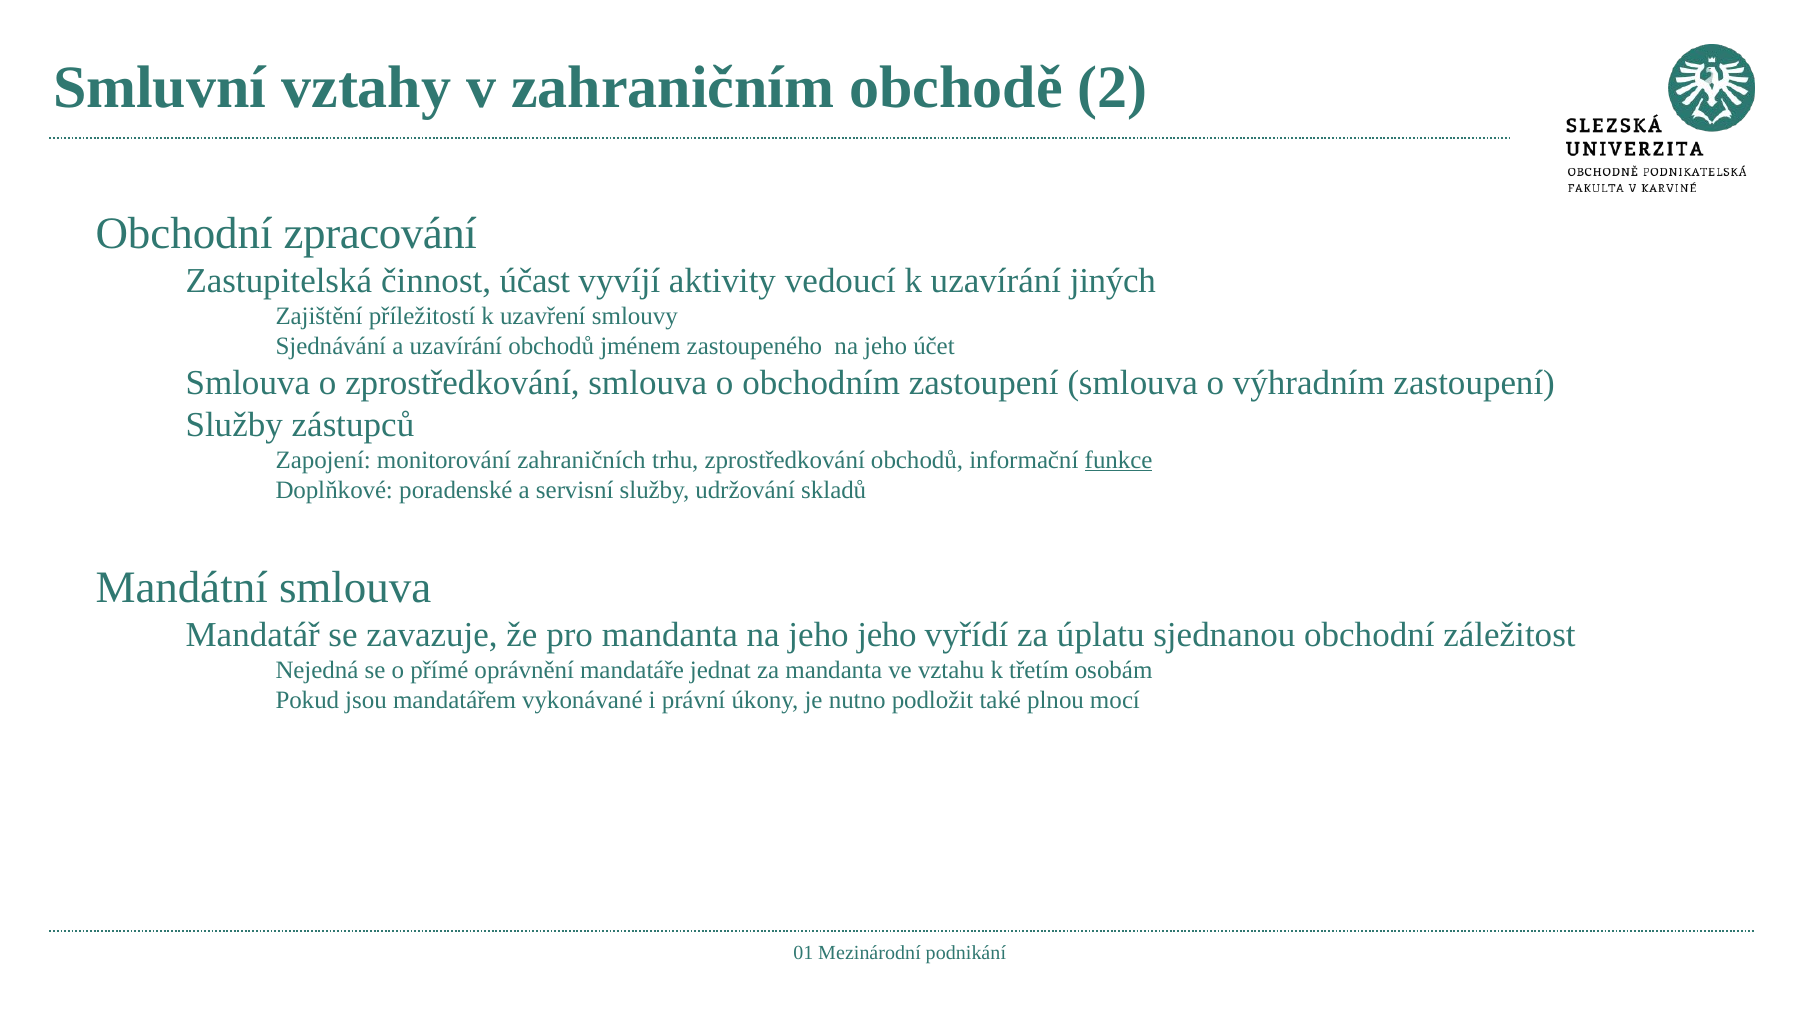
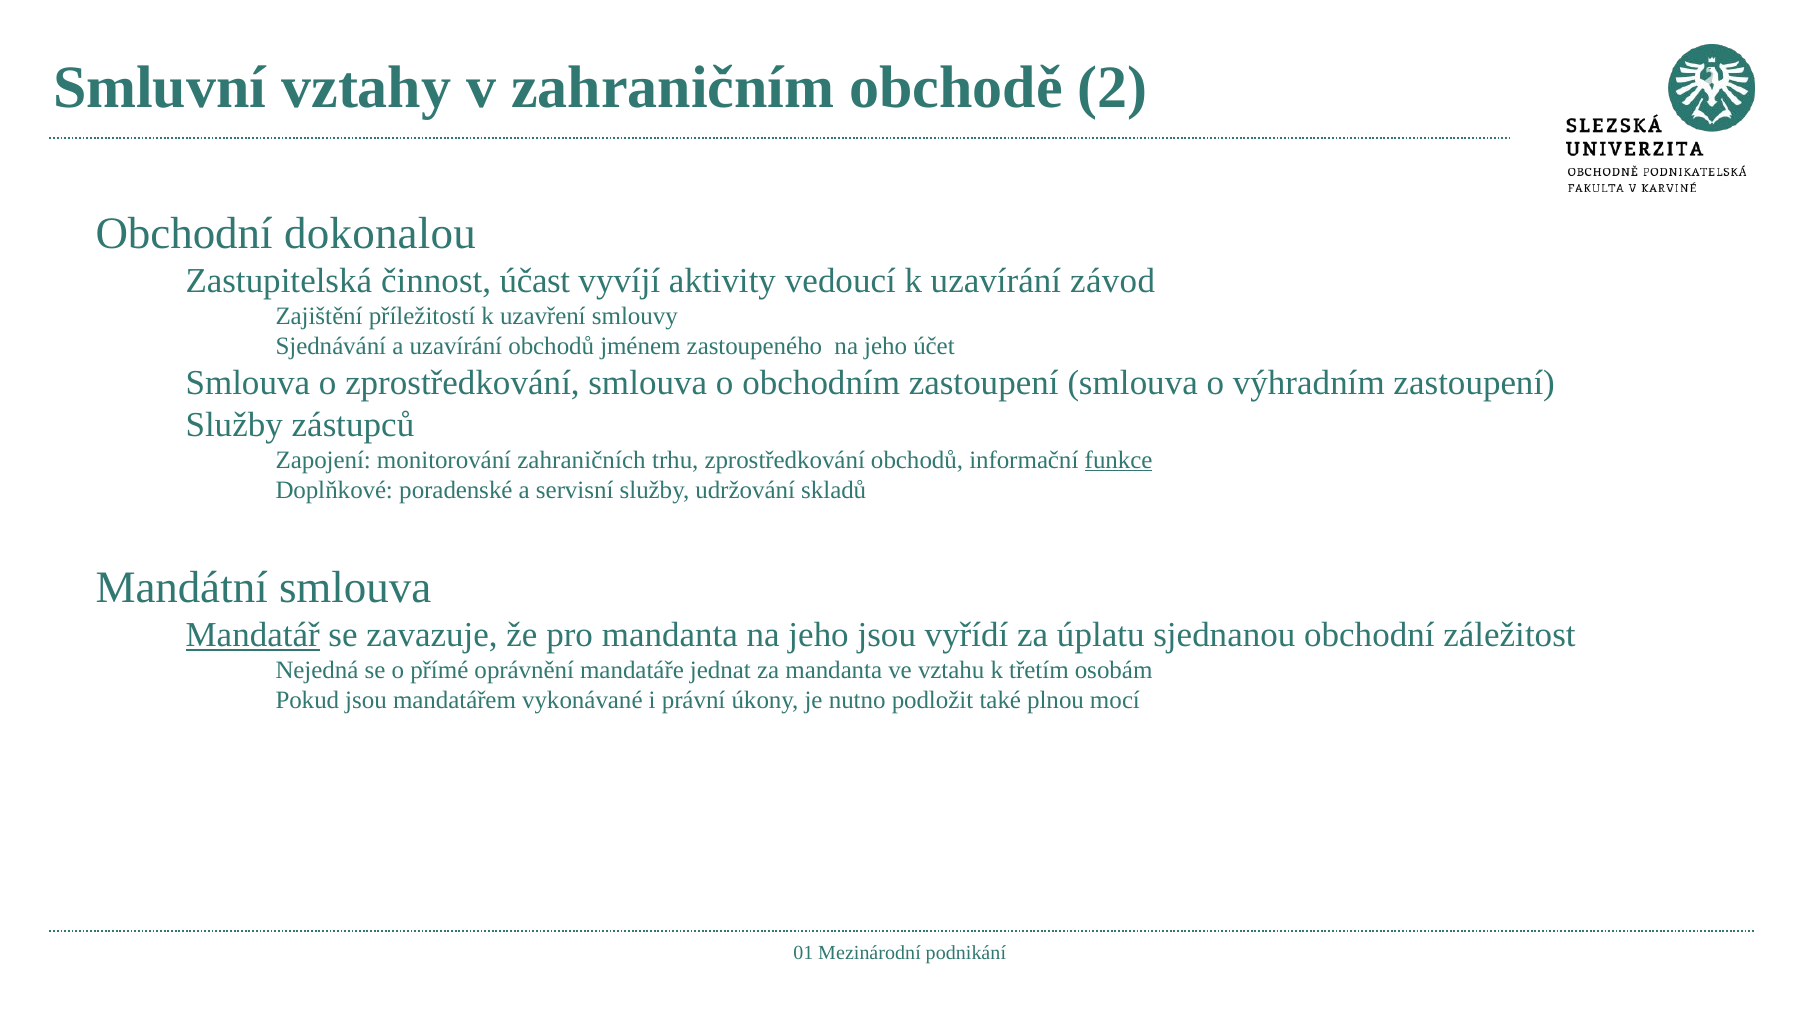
zpracování: zpracování -> dokonalou (380, 233)
jiných: jiných -> závod (1113, 281)
Mandatář underline: none -> present (253, 635)
jeho jeho: jeho -> jsou (887, 635)
